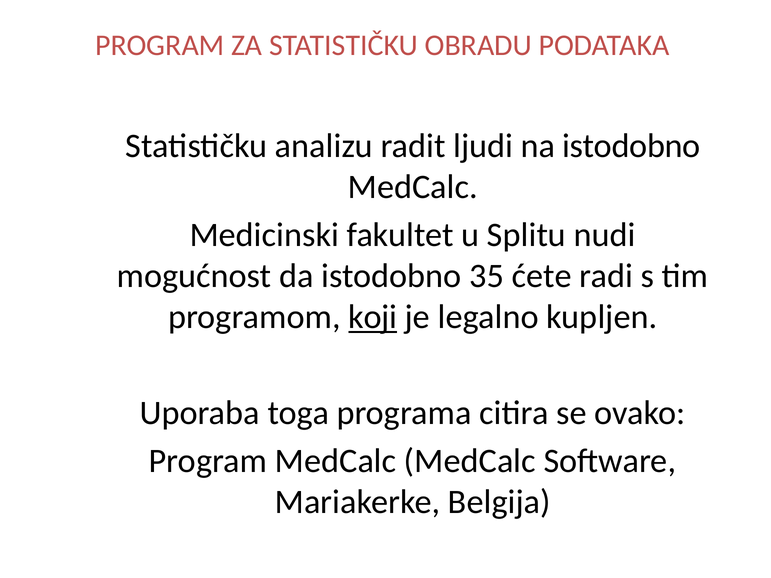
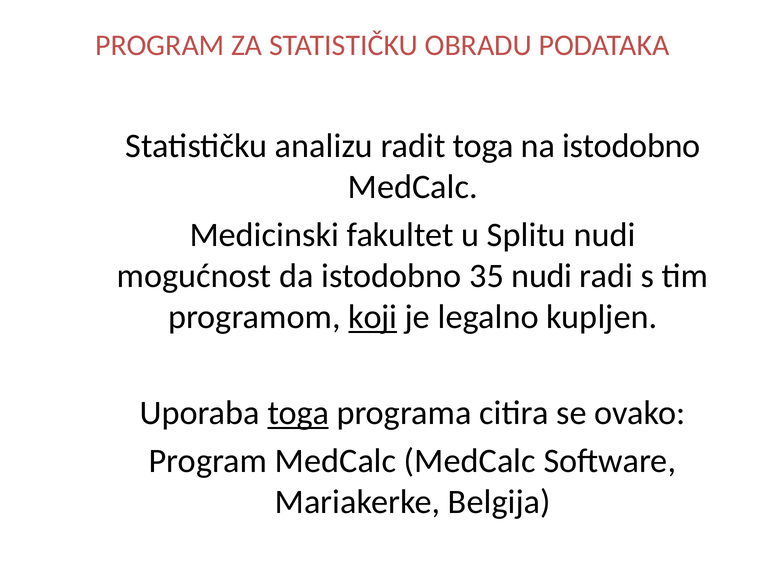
radit ljudi: ljudi -> toga (483, 146)
35 ćete: ćete -> nudi (542, 276)
toga underline: none -> present (298, 413)
